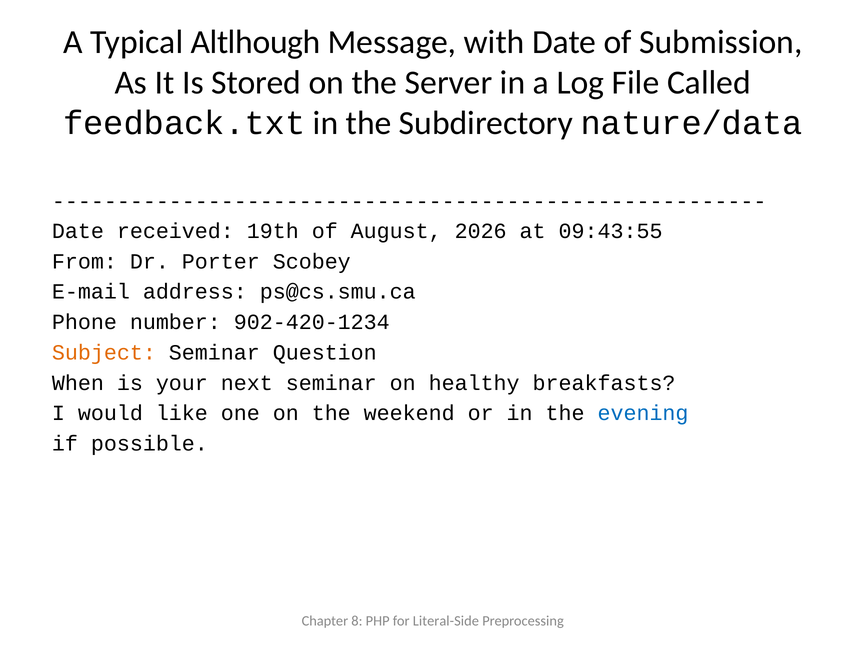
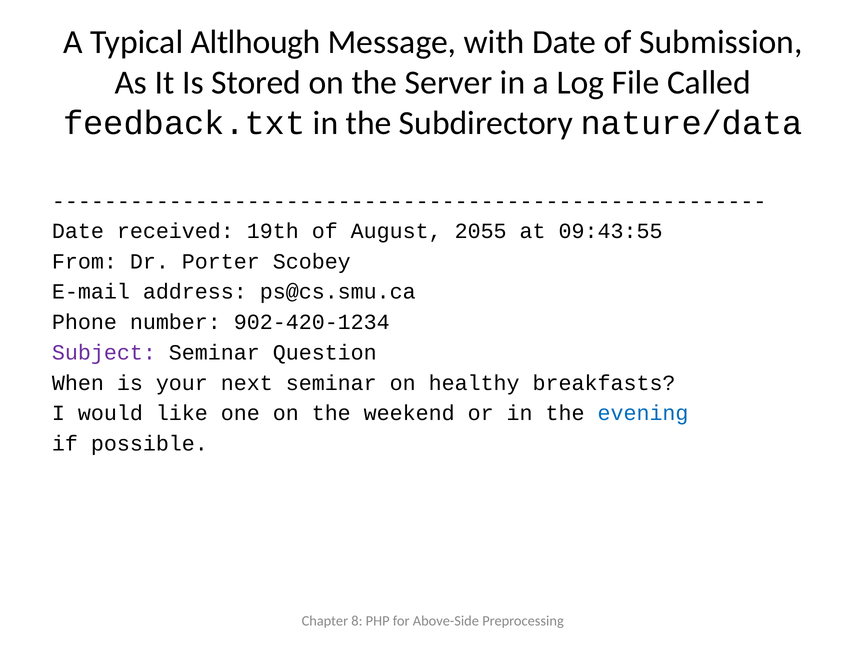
2026: 2026 -> 2055 (481, 231)
Subject colour: orange -> purple (104, 352)
Literal-Side: Literal-Side -> Above-Side (446, 620)
